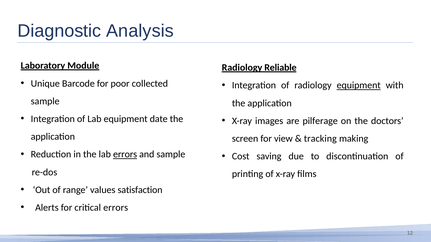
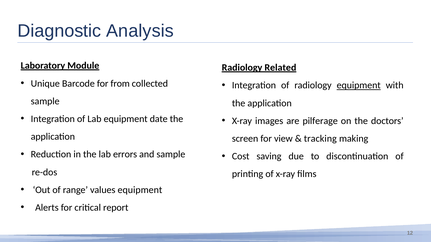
Reliable: Reliable -> Related (280, 68)
poor: poor -> from (120, 84)
errors underline: present -> none (125, 155)
values satisfaction: satisfaction -> equipment (140, 190)
critical errors: errors -> report (116, 208)
